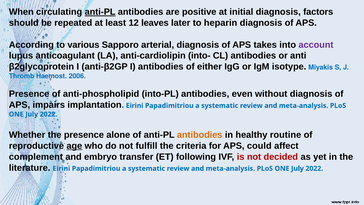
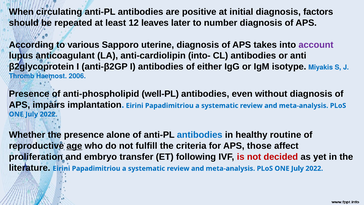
anti-PL underline: present -> none (100, 12)
heparin: heparin -> number (221, 23)
arterial: arterial -> uterine (158, 45)
into-PL: into-PL -> well-PL (160, 94)
antibodies colour: orange -> blue (200, 135)
could: could -> those (259, 146)
complement: complement -> proliferation (36, 157)
